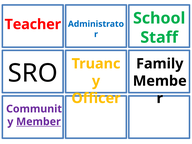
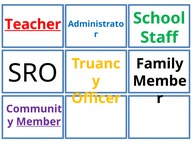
Teacher underline: none -> present (33, 24)
